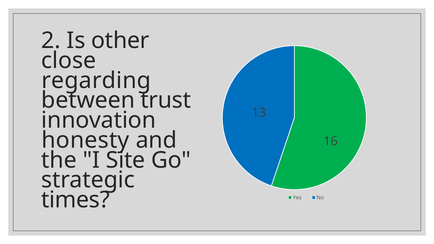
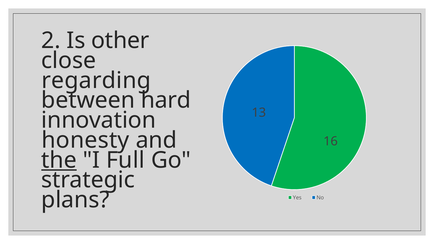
trust: trust -> hard (166, 100)
the underline: none -> present (59, 160)
Site: Site -> Full (125, 160)
times: times -> plans (75, 200)
